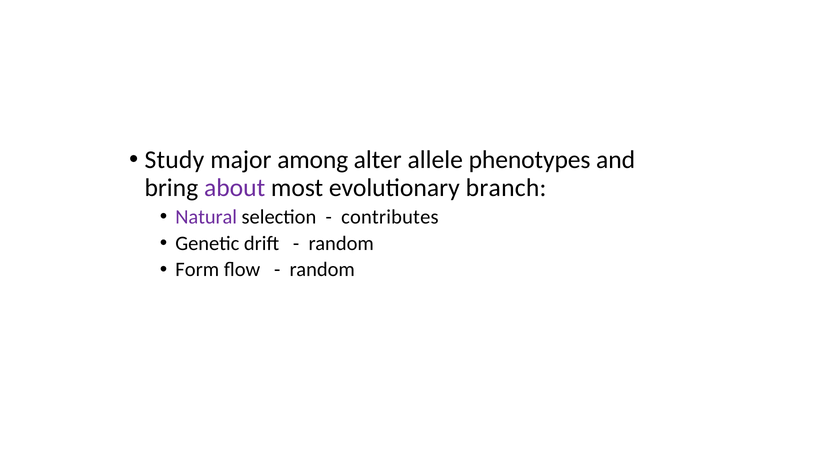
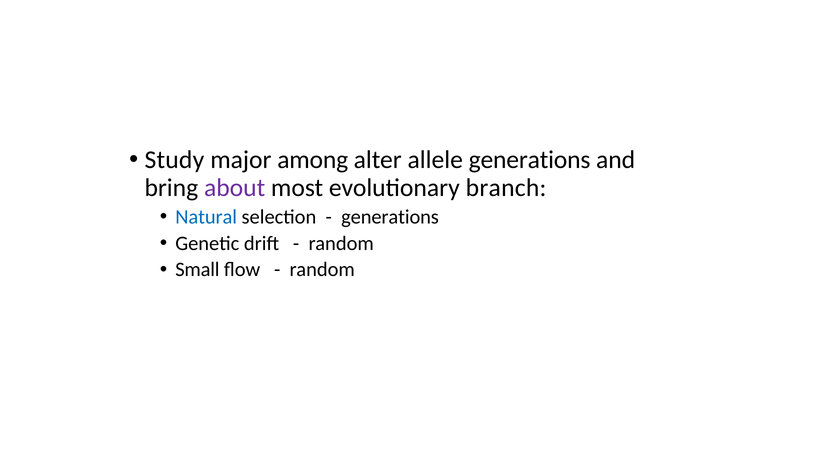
allele phenotypes: phenotypes -> generations (530, 160)
Natural colour: purple -> blue (206, 217)
contributes: contributes -> generations (390, 217)
Form: Form -> Small (197, 270)
